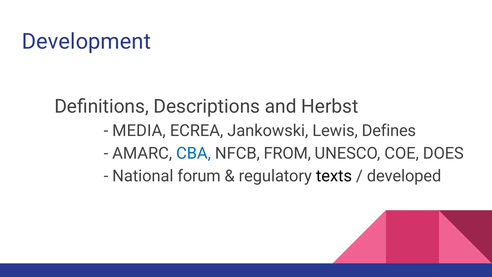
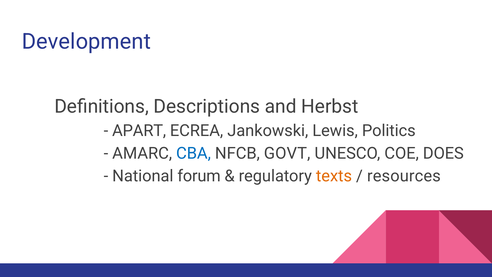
MEDIA: MEDIA -> APART (139, 131)
Defines: Defines -> Politics (389, 131)
FROM: FROM -> GOVT (287, 153)
texts colour: black -> orange (334, 176)
developed: developed -> resources (404, 176)
